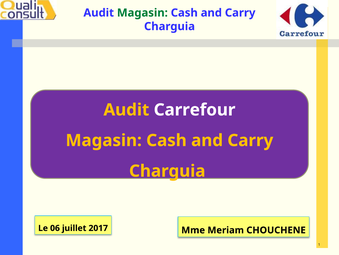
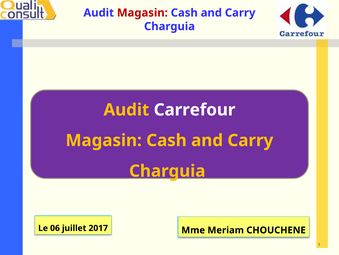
Magasin colour: green -> red (142, 13)
